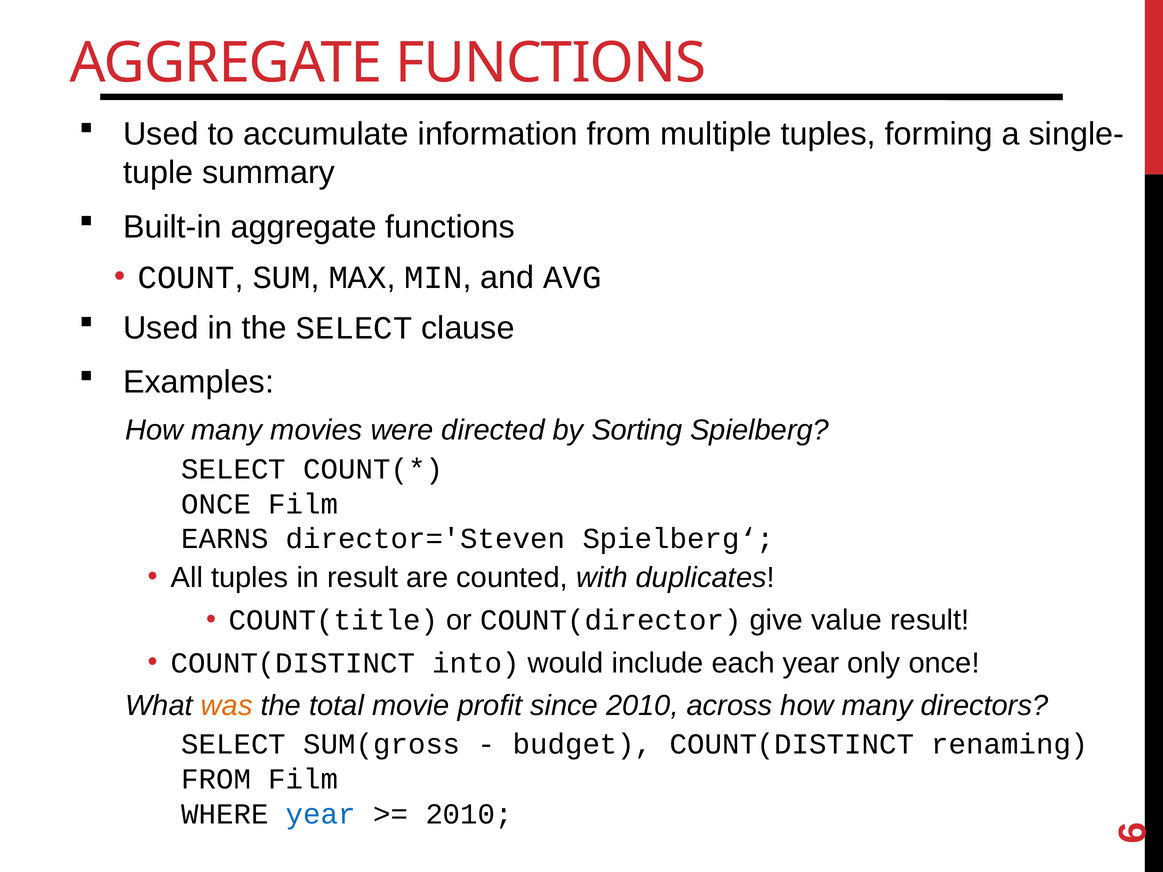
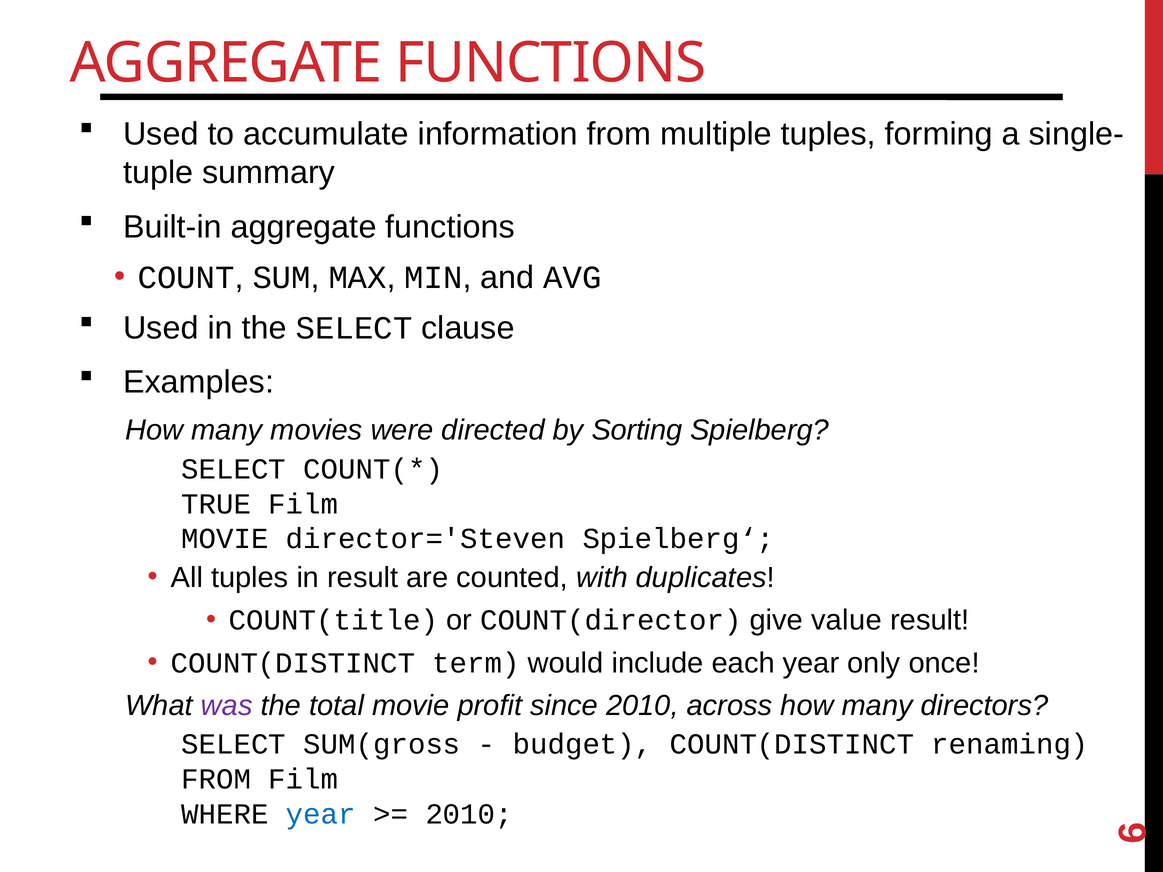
ONCE: ONCE -> TRUE (216, 504)
EARNS: EARNS -> MOVIE (225, 539)
into: into -> term (476, 663)
was colour: orange -> purple (227, 706)
